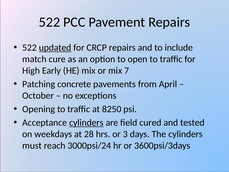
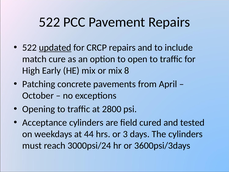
7: 7 -> 8 (127, 71)
8250: 8250 -> 2800 (112, 109)
cylinders underline: present -> none (86, 122)
28: 28 -> 44 (89, 134)
